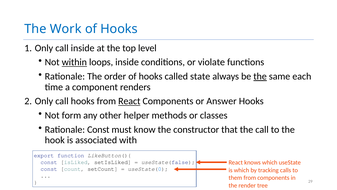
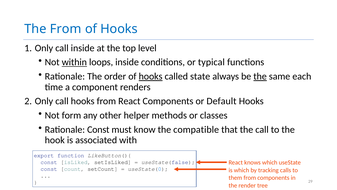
The Work: Work -> From (66, 29)
violate: violate -> typical (211, 62)
hooks underline: none -> present (151, 76)
React underline: present -> none (129, 101)
Answer: Answer -> Default (222, 101)
constructor: constructor -> compatible (196, 129)
